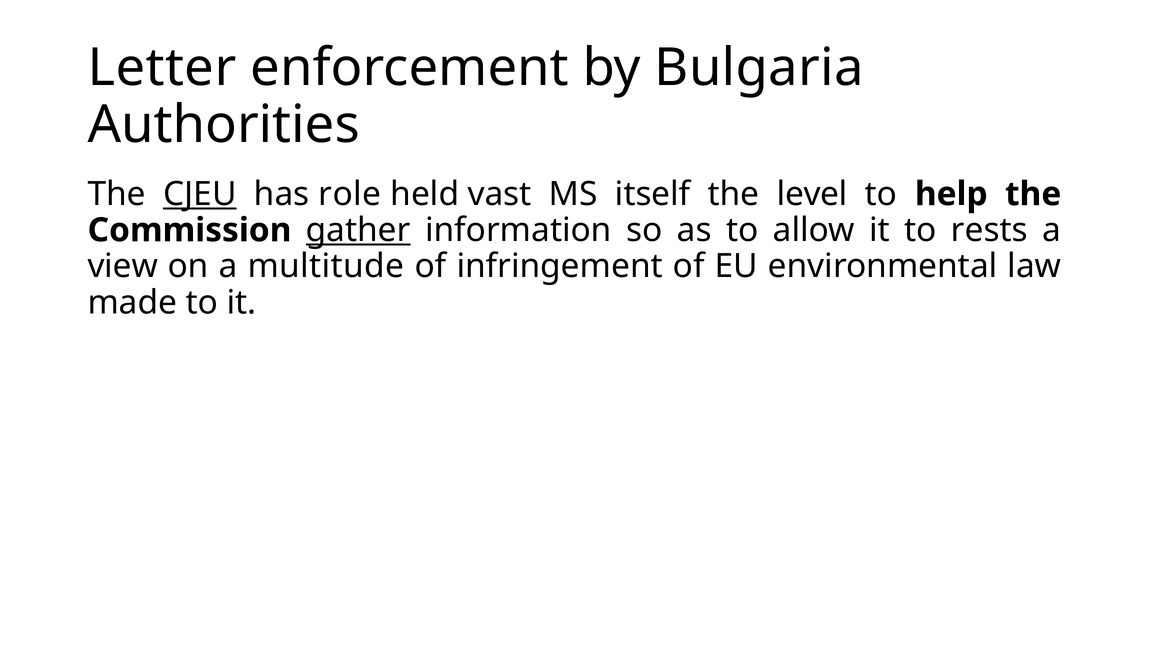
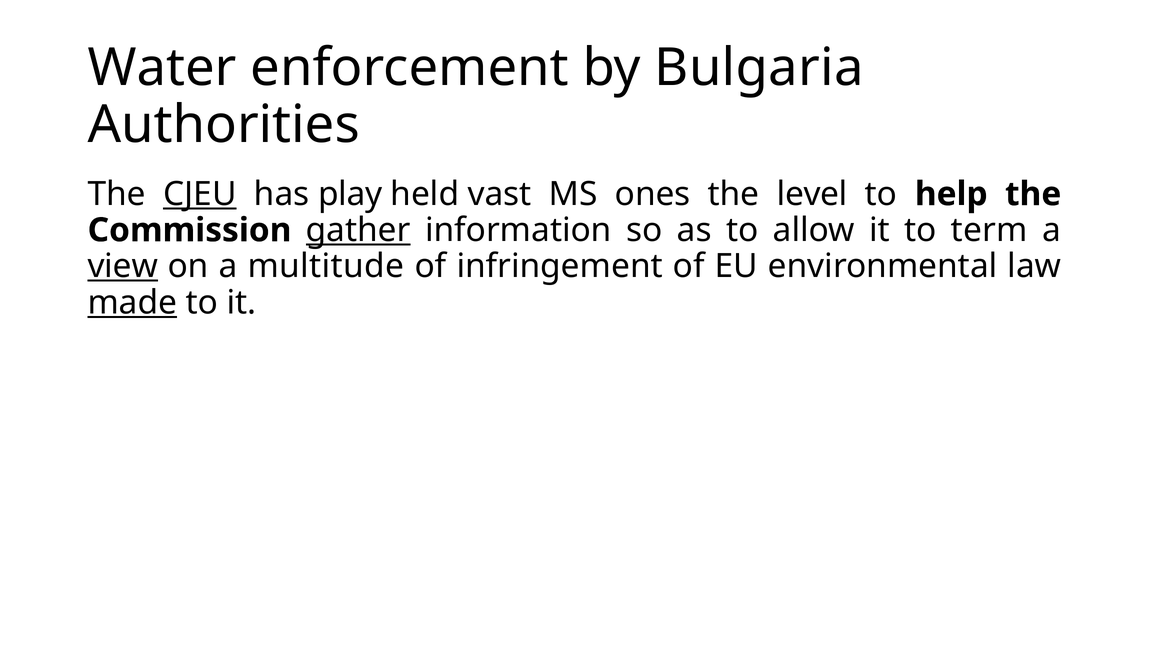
Letter: Letter -> Water (162, 68)
role: role -> play (350, 194)
itself: itself -> ones (653, 194)
rests: rests -> term (989, 230)
view underline: none -> present (123, 266)
made underline: none -> present (132, 303)
